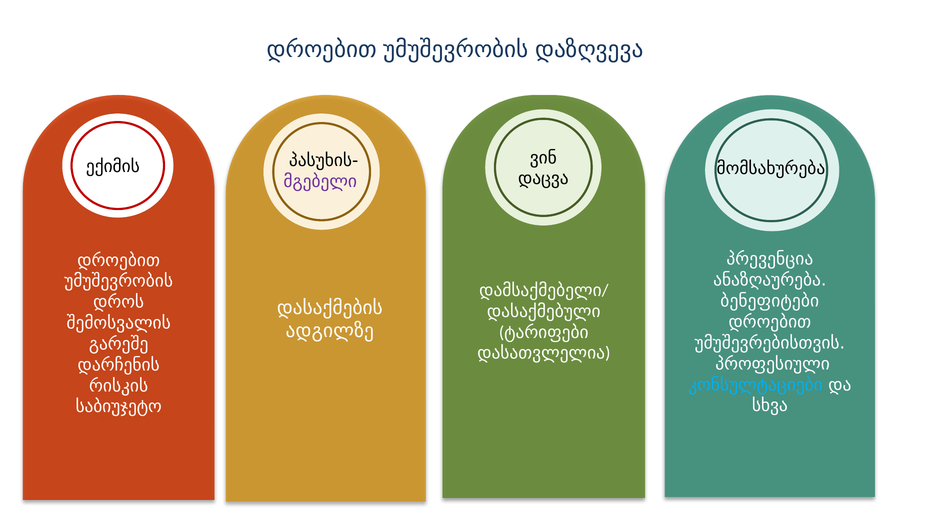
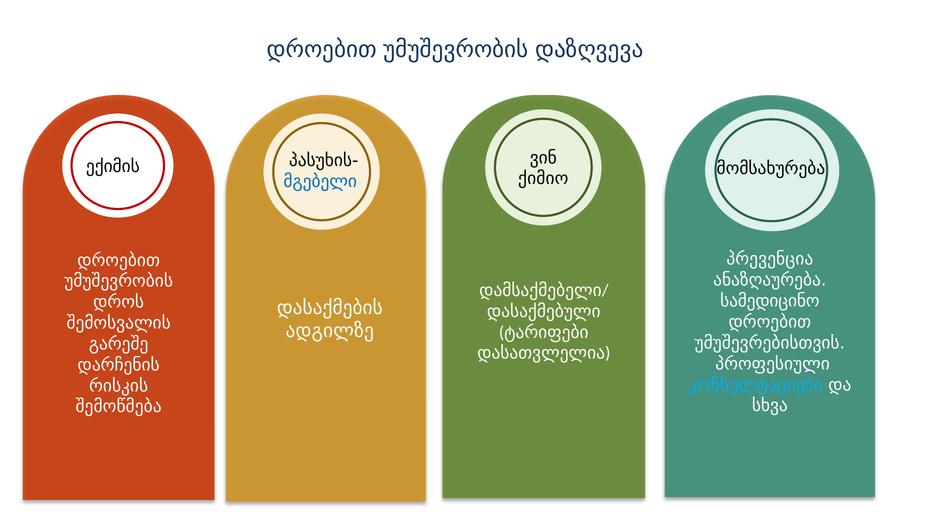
დაცვა: დაცვა -> ქიმიო (543, 179)
მგებელი colour: purple -> blue (320, 181)
ბენეფიტები: ბენეფიტები -> სამედიცინო (770, 301)
საბიუჯეტო: საბიუჯეტო -> შემოწმება (119, 407)
